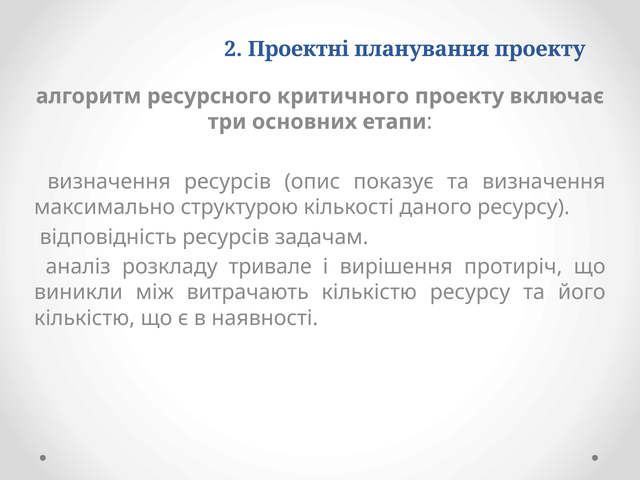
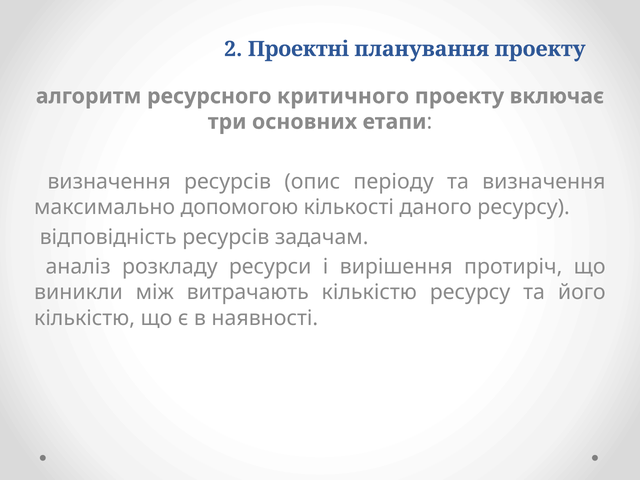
показує: показує -> періоду (394, 182)
структурою: структурою -> допомогою (239, 207)
тривале: тривале -> ресурси (270, 267)
